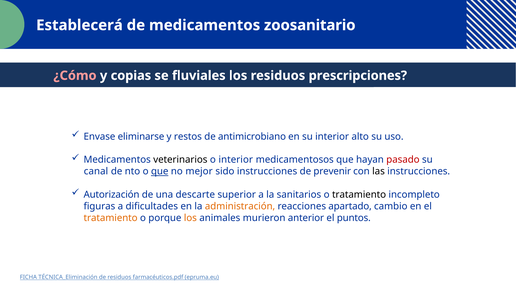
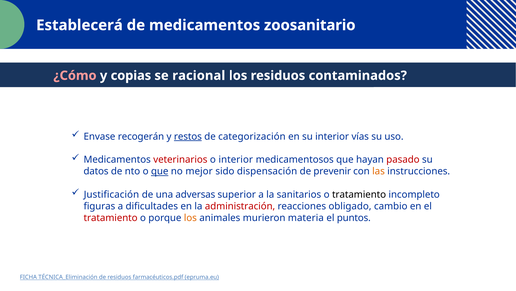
fluviales: fluviales -> racional (199, 76)
prescripciones: prescripciones -> contaminados (358, 76)
eliminarse: eliminarse -> recogerán (141, 136)
restos underline: none -> present (188, 136)
antimicrobiano: antimicrobiano -> categorización (252, 136)
alto: alto -> vías (360, 136)
veterinarios colour: black -> red (180, 160)
canal: canal -> datos (96, 171)
sido instrucciones: instrucciones -> dispensación (267, 171)
las colour: black -> orange (379, 171)
Autorización: Autorización -> Justificación (111, 195)
descarte: descarte -> adversas (195, 195)
administración colour: orange -> red (240, 206)
apartado: apartado -> obligado (350, 206)
tratamiento colour: orange -> red (111, 218)
anterior: anterior -> materia (306, 218)
